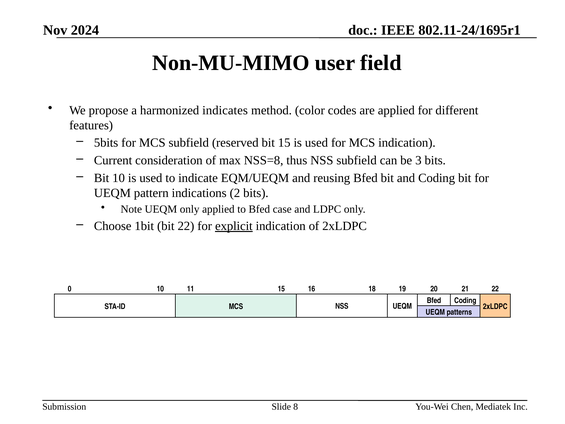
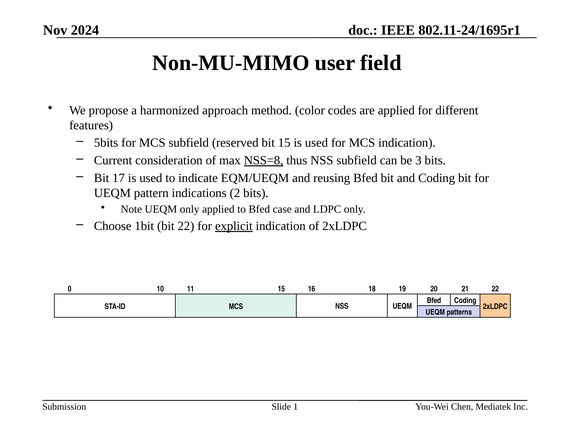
indicates: indicates -> approach (225, 110)
NSS=8 underline: none -> present (264, 160)
Bit 10: 10 -> 17 (119, 178)
8: 8 -> 1 (296, 406)
